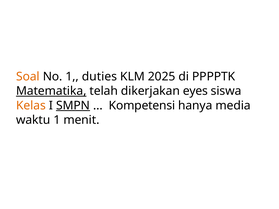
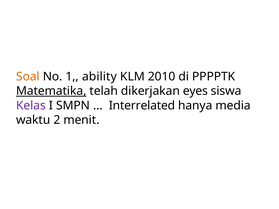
duties: duties -> ability (99, 77)
2025: 2025 -> 2010 (162, 77)
Kelas colour: orange -> purple (31, 106)
SMPN underline: present -> none (73, 106)
Kompetensi: Kompetensi -> Interrelated (142, 106)
waktu 1: 1 -> 2 (57, 120)
